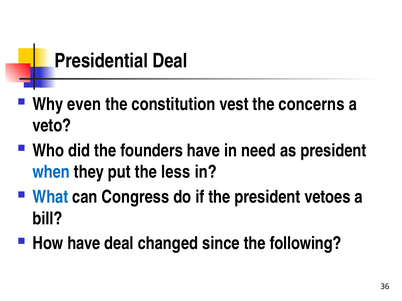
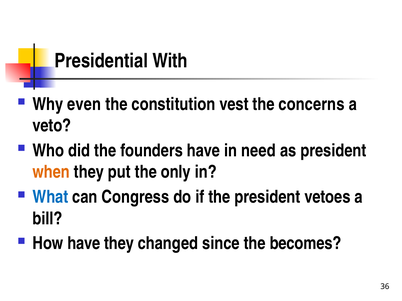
Presidential Deal: Deal -> With (170, 61)
when colour: blue -> orange (51, 172)
less: less -> only (176, 172)
have deal: deal -> they (119, 244)
following: following -> becomes (306, 244)
